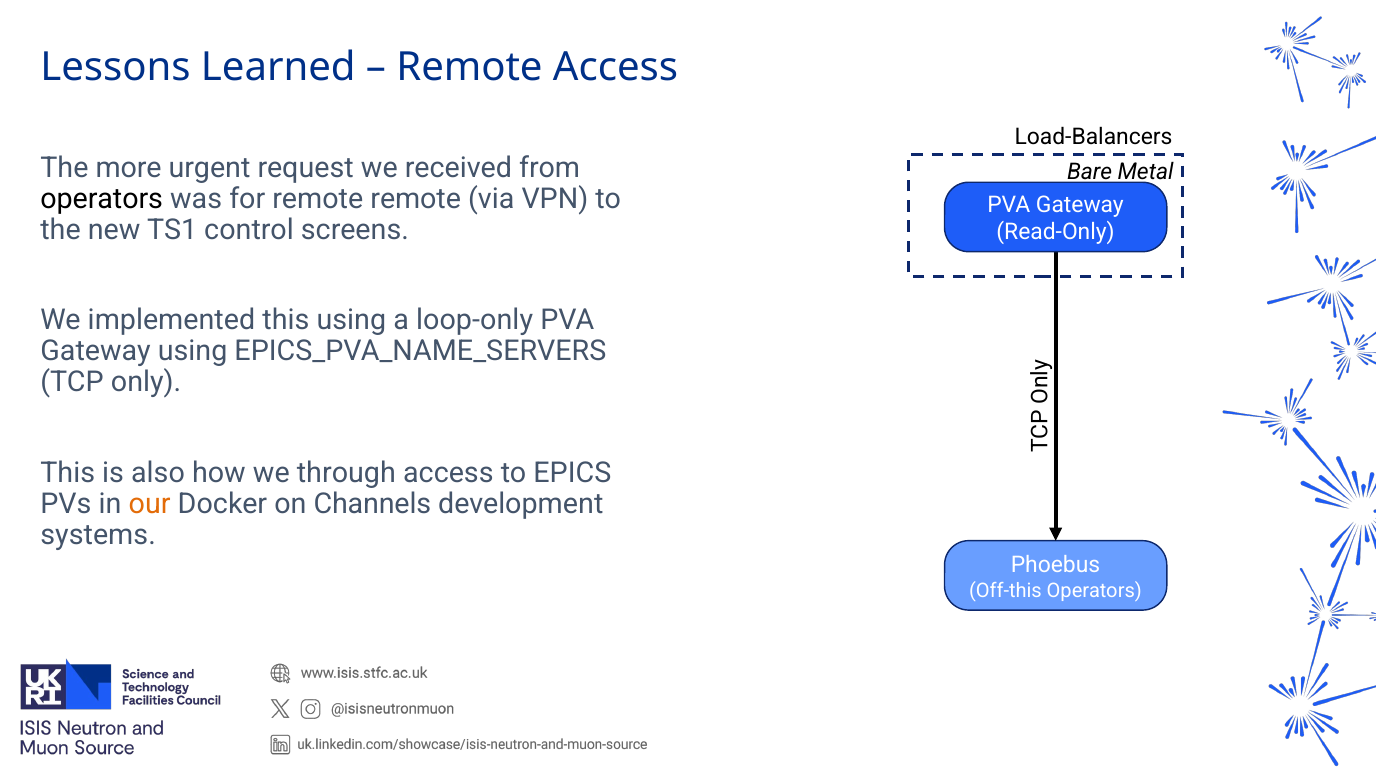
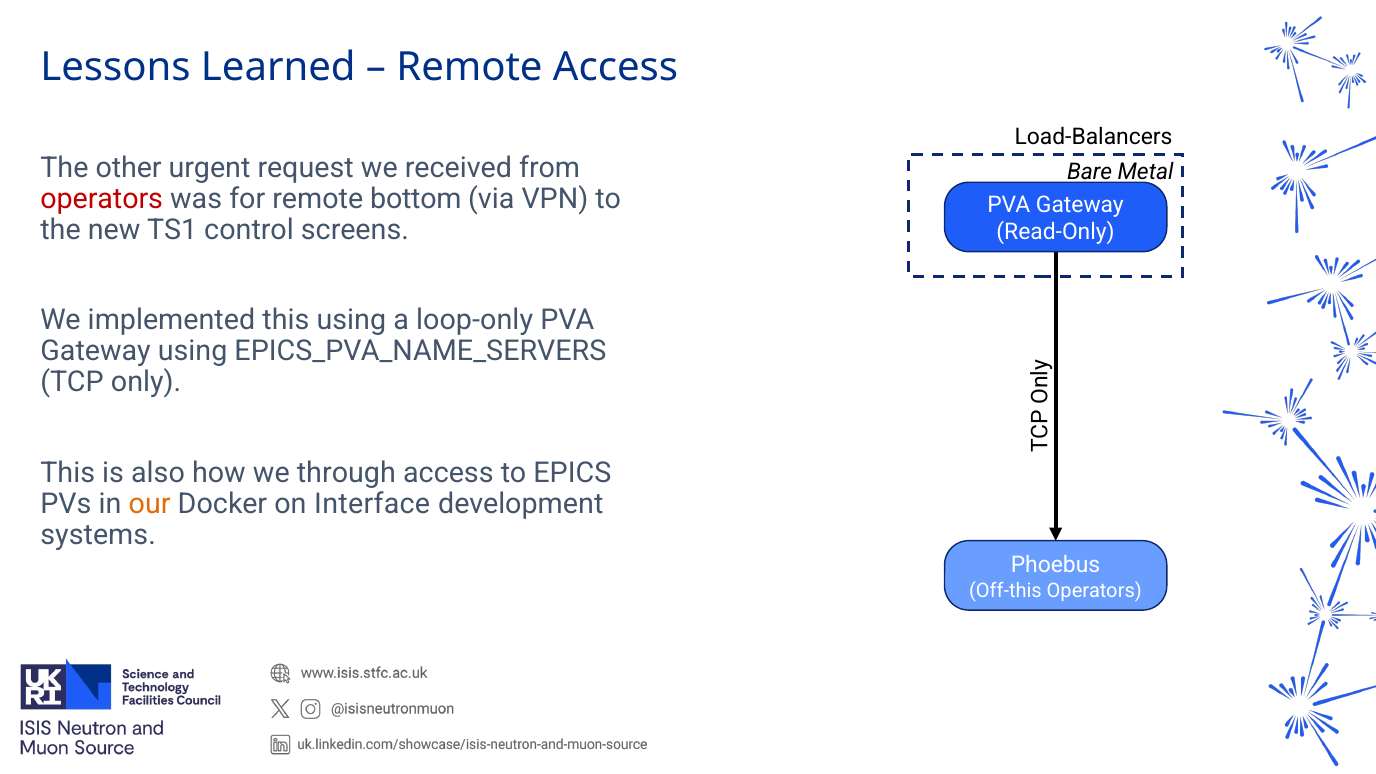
more: more -> other (129, 168)
operators colour: black -> red (102, 199)
remote remote: remote -> bottom (416, 199)
Channels: Channels -> Interface (372, 504)
